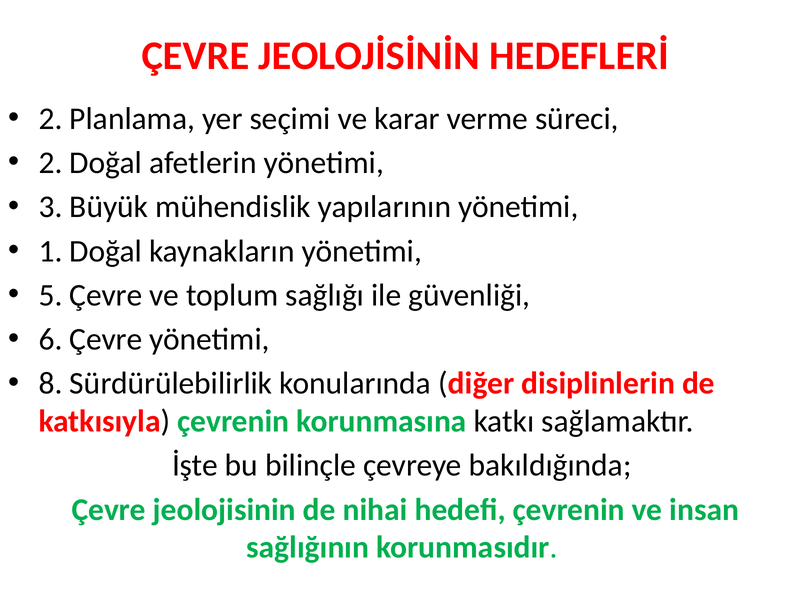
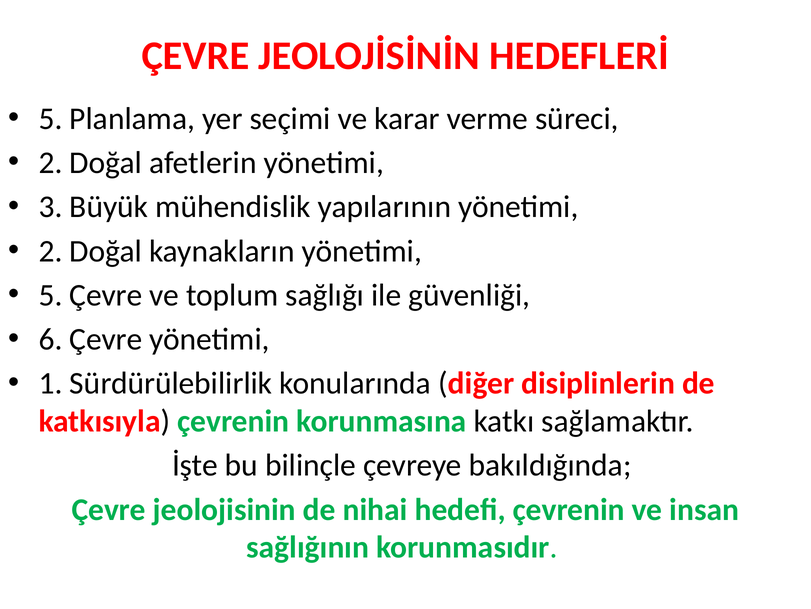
2: 2 -> 5 (50, 118)
1: 1 -> 2 (50, 251)
8: 8 -> 1 (50, 383)
